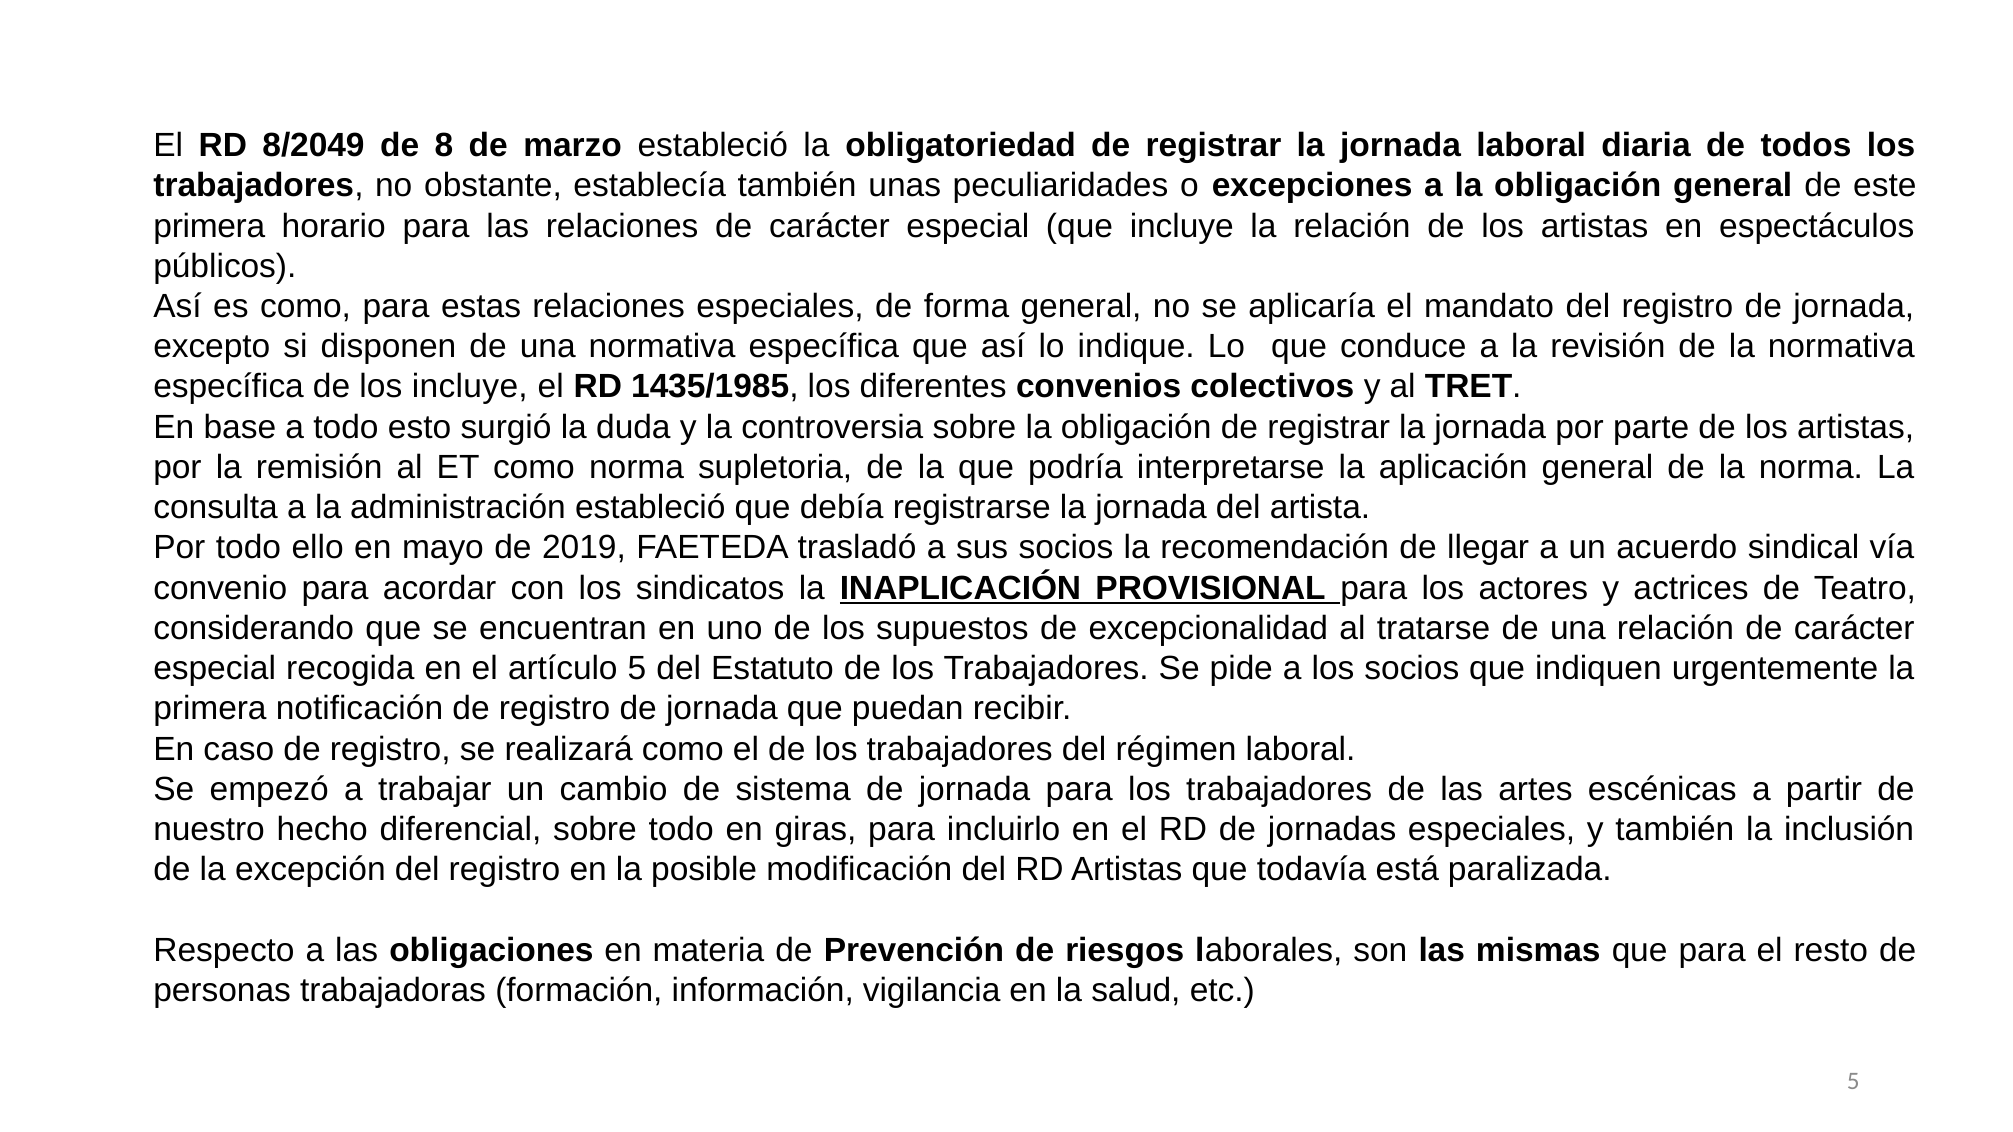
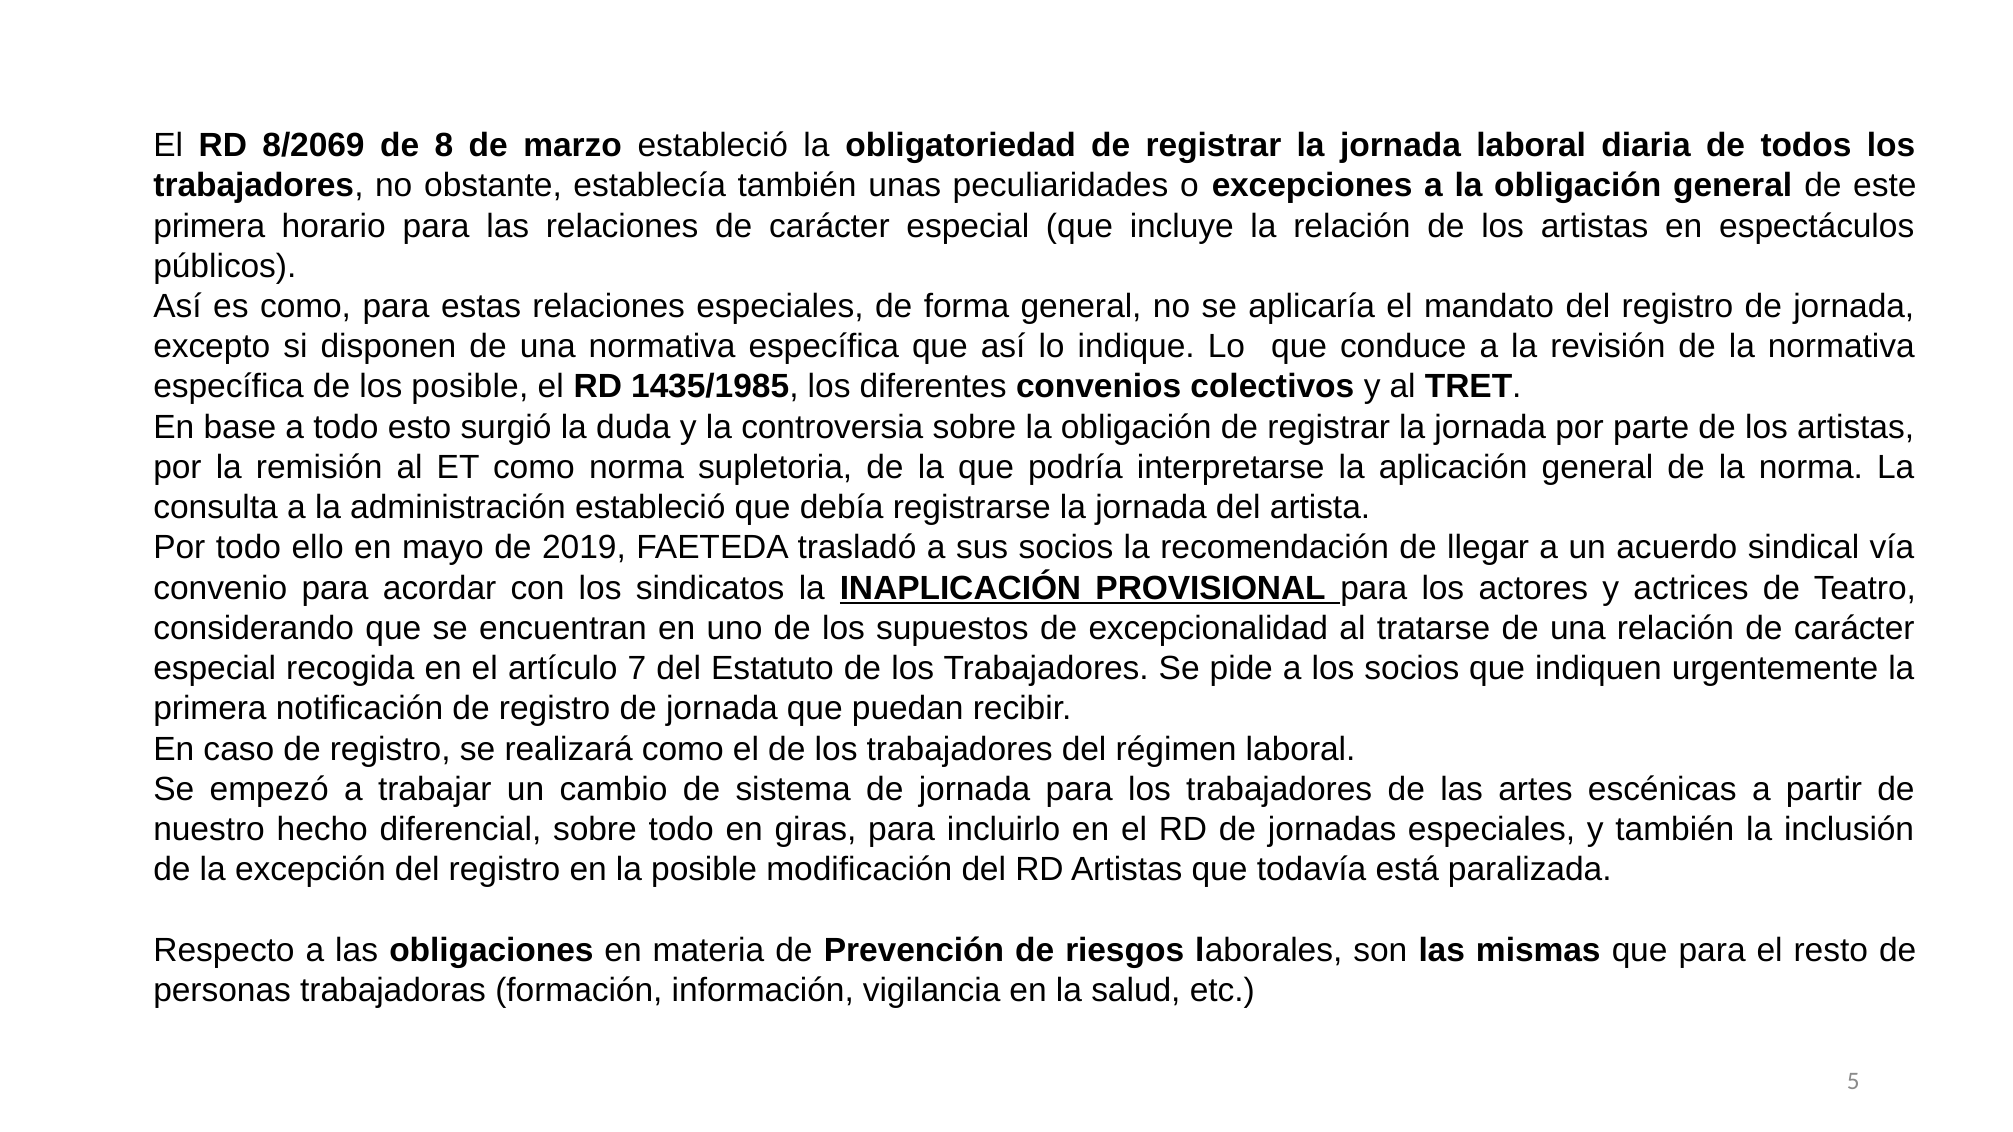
8/2049: 8/2049 -> 8/2069 (314, 146)
los incluye: incluye -> posible (470, 387)
artículo 5: 5 -> 7 (637, 669)
